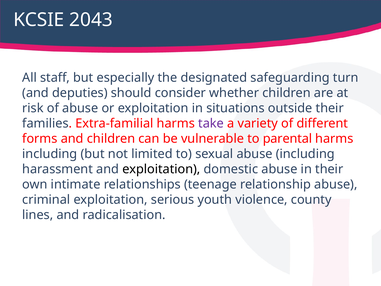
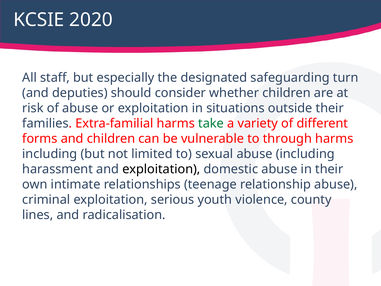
2043: 2043 -> 2020 (91, 20)
take colour: purple -> green (211, 123)
parental: parental -> through (287, 139)
